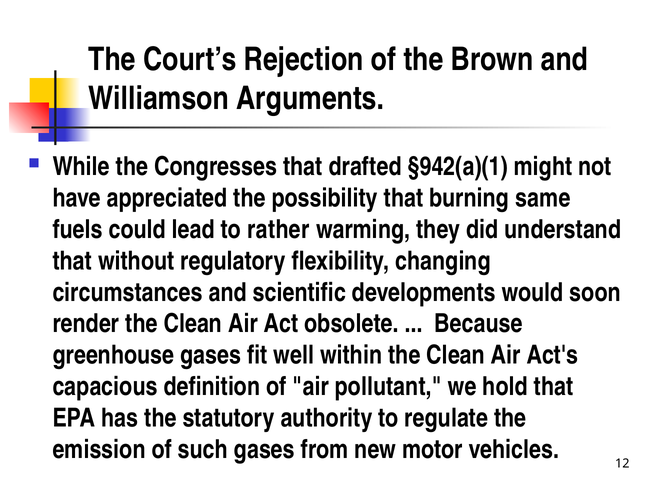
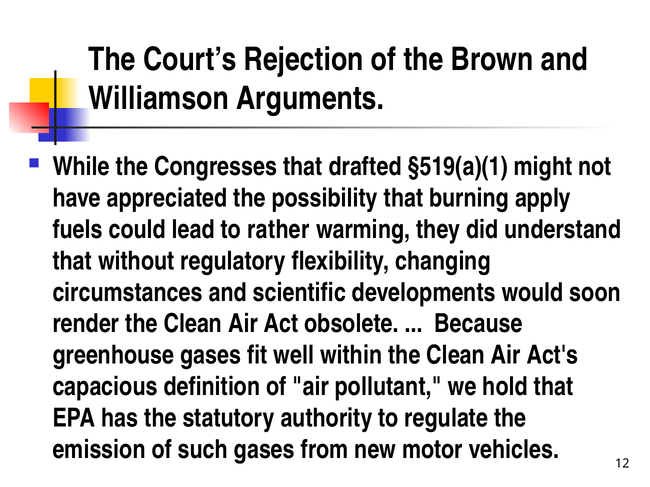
§942(a)(1: §942(a)(1 -> §519(a)(1 (458, 167)
same: same -> apply (543, 198)
